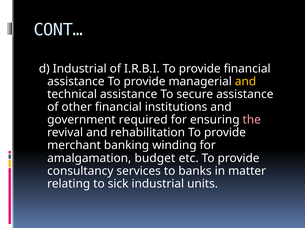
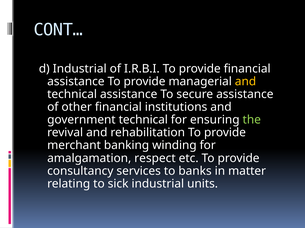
government required: required -> technical (143, 120)
the colour: pink -> light green (252, 120)
budget: budget -> respect (155, 159)
